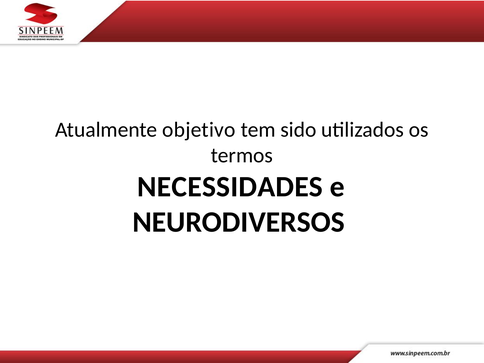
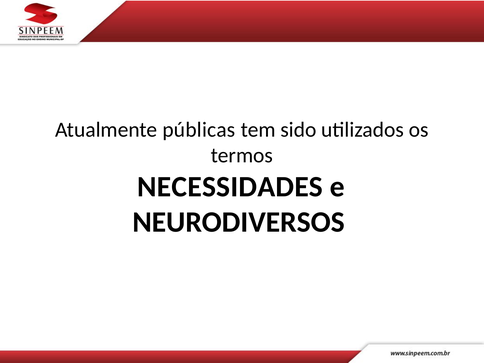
objetivo: objetivo -> públicas (199, 130)
